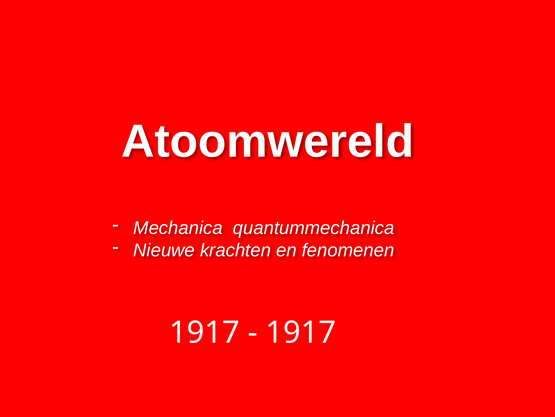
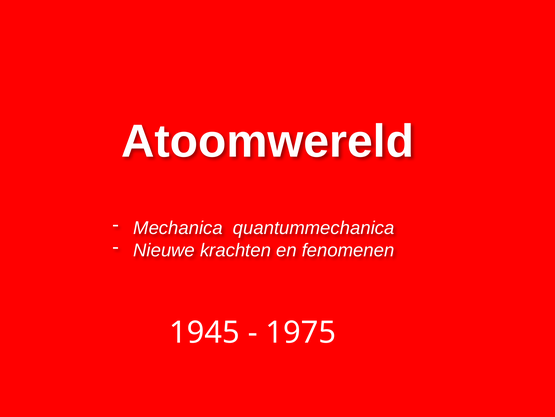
1917: 1917 -> 1945 (205, 332)
1917: 1917 -> 1975 (301, 332)
